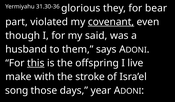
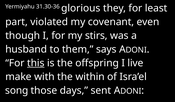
bear: bear -> least (156, 8)
covenant underline: present -> none (111, 22)
said: said -> stirs (96, 36)
stroke: stroke -> within (90, 77)
year: year -> sent (101, 91)
